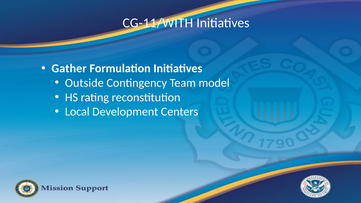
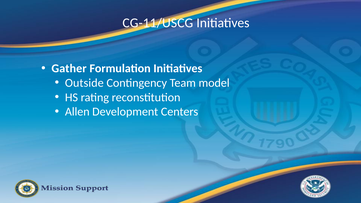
CG-11/WITH: CG-11/WITH -> CG-11/USCG (158, 23)
Local: Local -> Allen (77, 112)
